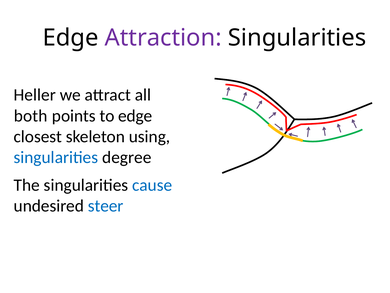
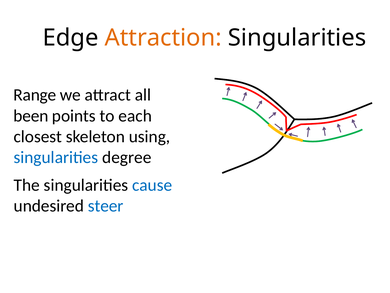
Attraction colour: purple -> orange (163, 38)
Heller: Heller -> Range (35, 95)
both: both -> been (31, 116)
to edge: edge -> each (135, 116)
